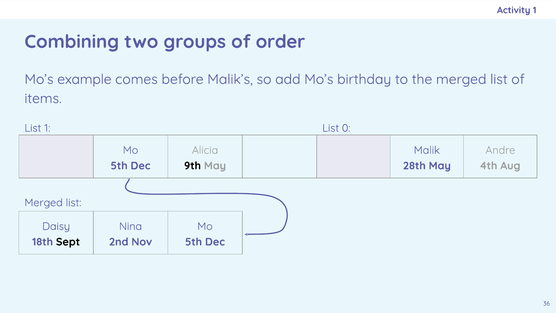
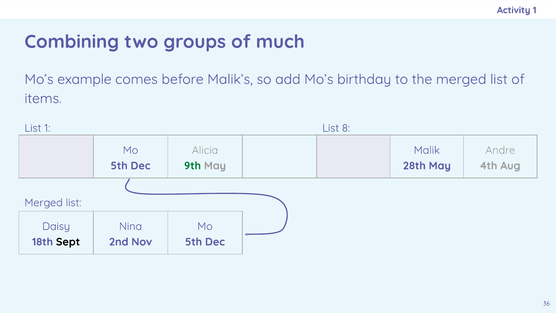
order: order -> much (280, 42)
0: 0 -> 8 (346, 128)
9th colour: black -> green (192, 166)
